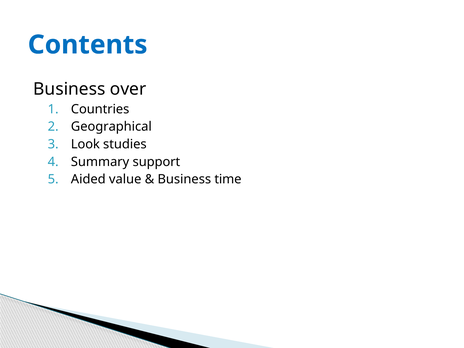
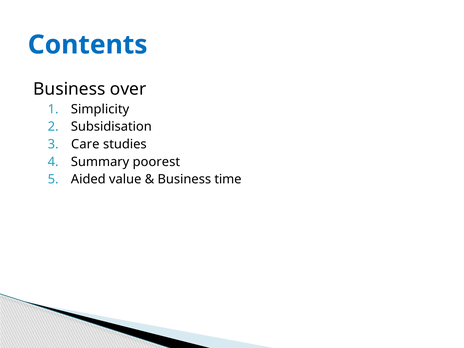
Countries: Countries -> Simplicity (100, 109)
Geographical: Geographical -> Subsidisation (111, 127)
Look: Look -> Care (85, 144)
support: support -> poorest (156, 162)
